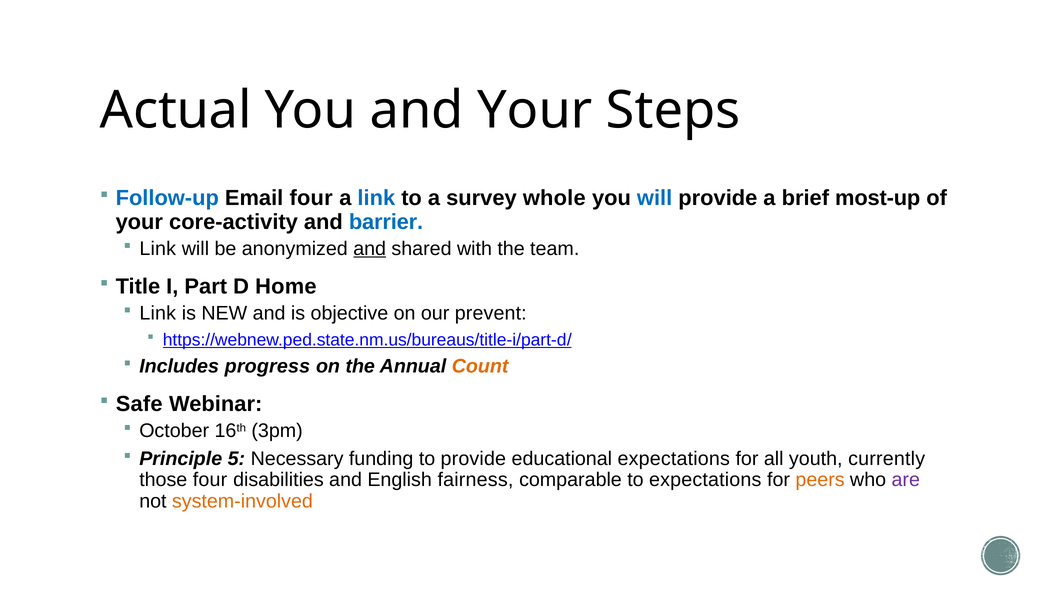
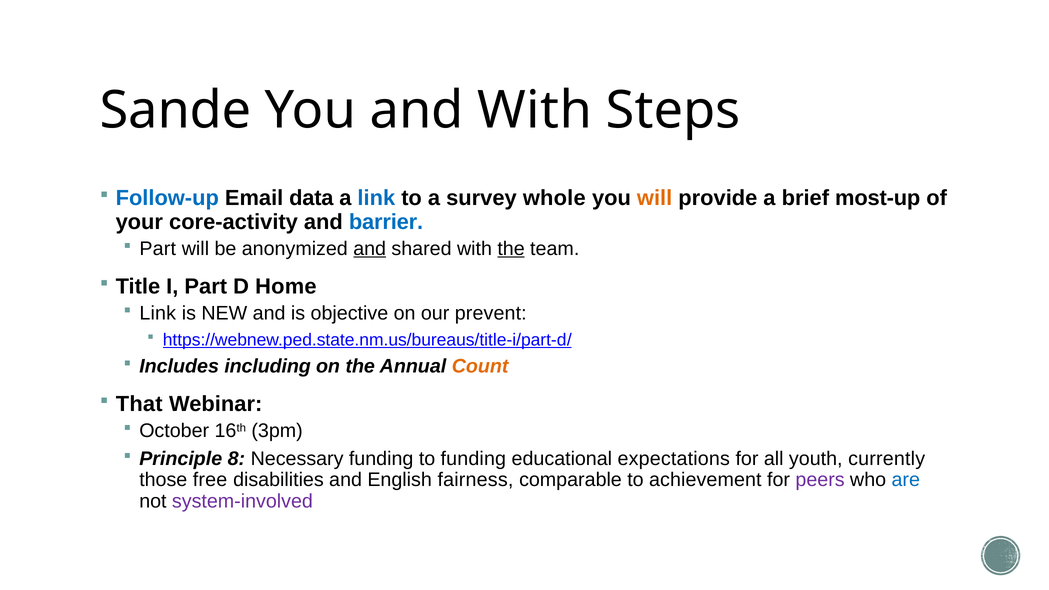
Actual: Actual -> Sande (176, 111)
and Your: Your -> With (535, 111)
Email four: four -> data (311, 198)
will colour: blue -> orange (655, 198)
Link: Link -> Part (158, 249)
the underline: none -> present (511, 249)
progress: progress -> including (268, 366)
Safe: Safe -> That (139, 404)
5: 5 -> 8 (236, 459)
to provide: provide -> funding (473, 459)
those four: four -> free (210, 480)
to expectations: expectations -> achievement (705, 480)
peers colour: orange -> purple (820, 480)
are colour: purple -> blue (906, 480)
system-involved colour: orange -> purple (242, 501)
